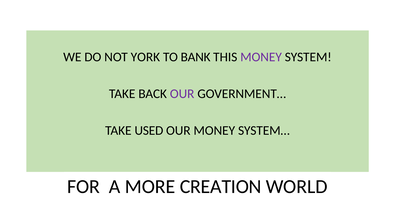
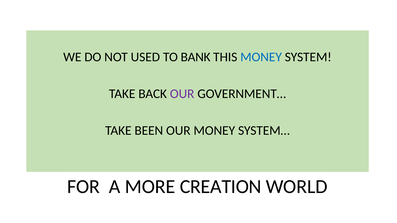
YORK: YORK -> USED (145, 57)
MONEY colour: purple -> blue (261, 57)
USED: USED -> BEEN (149, 131)
